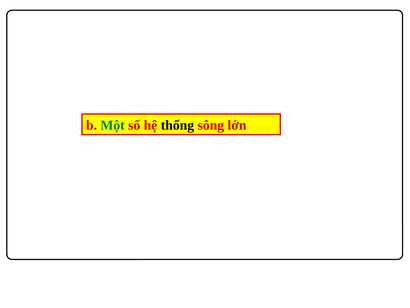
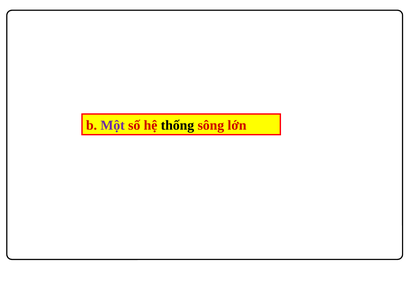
Một colour: green -> purple (113, 125)
